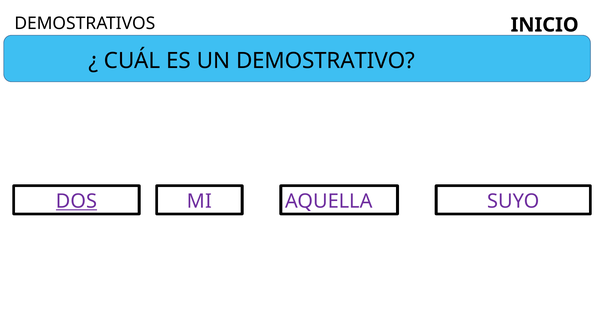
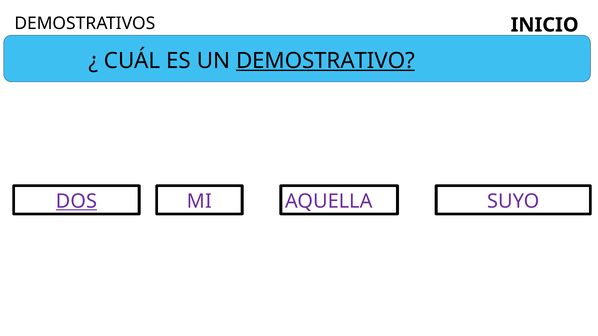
DEMOSTRATIVO underline: none -> present (325, 61)
